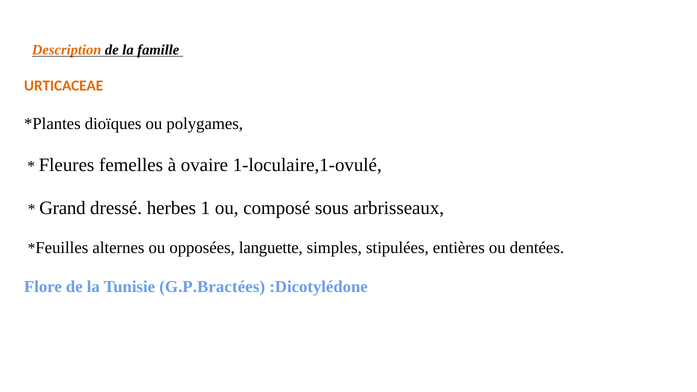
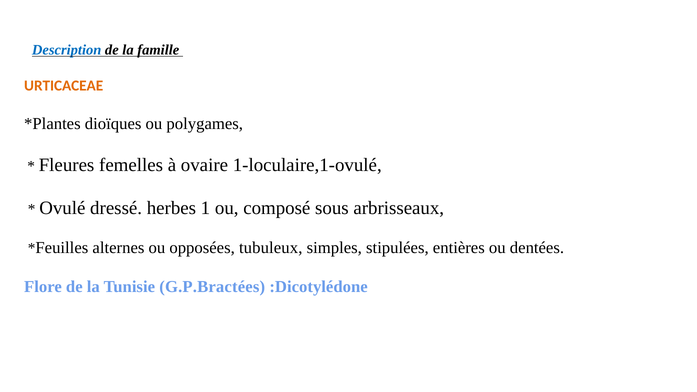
Description colour: orange -> blue (67, 50)
Grand: Grand -> Ovulé (62, 208)
languette: languette -> tubuleux (271, 248)
